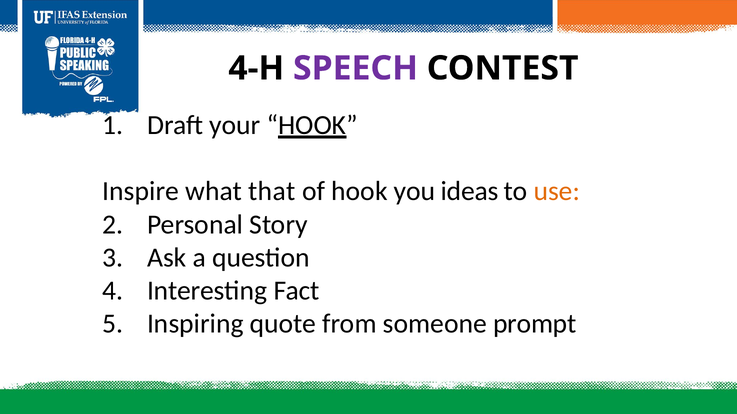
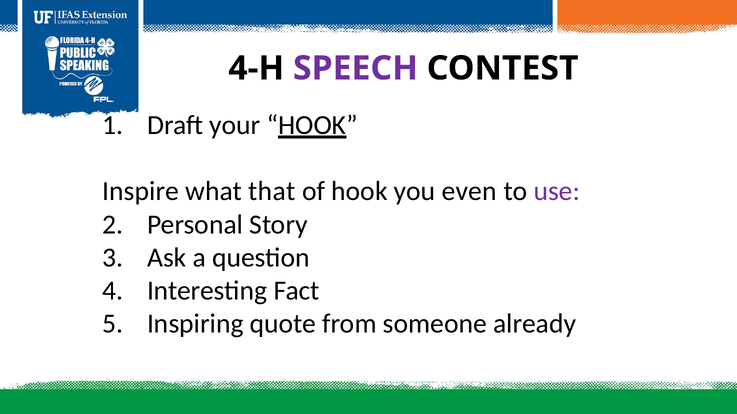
ideas: ideas -> even (469, 192)
use colour: orange -> purple (557, 192)
prompt: prompt -> already (535, 324)
